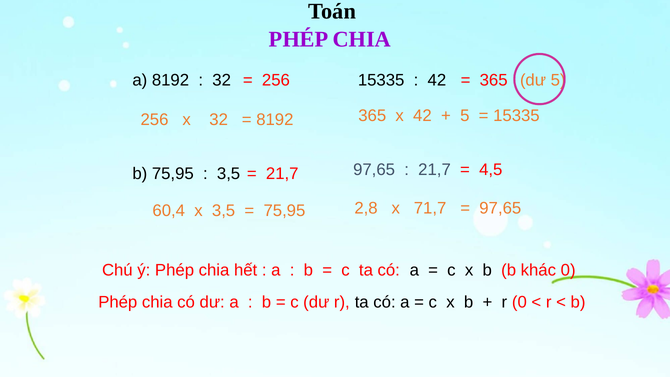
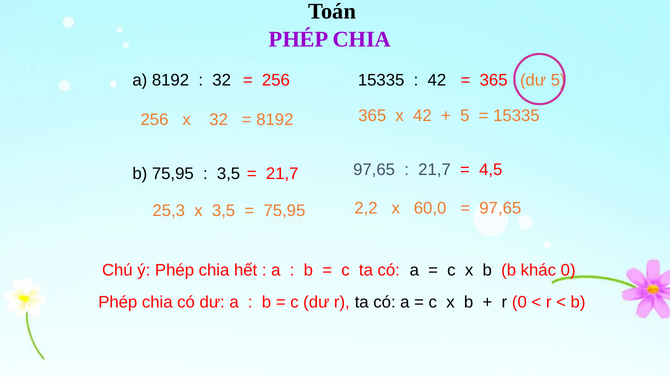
60,4: 60,4 -> 25,3 (169, 211)
2,8: 2,8 -> 2,2 (366, 208)
71,7: 71,7 -> 60,0 (430, 208)
